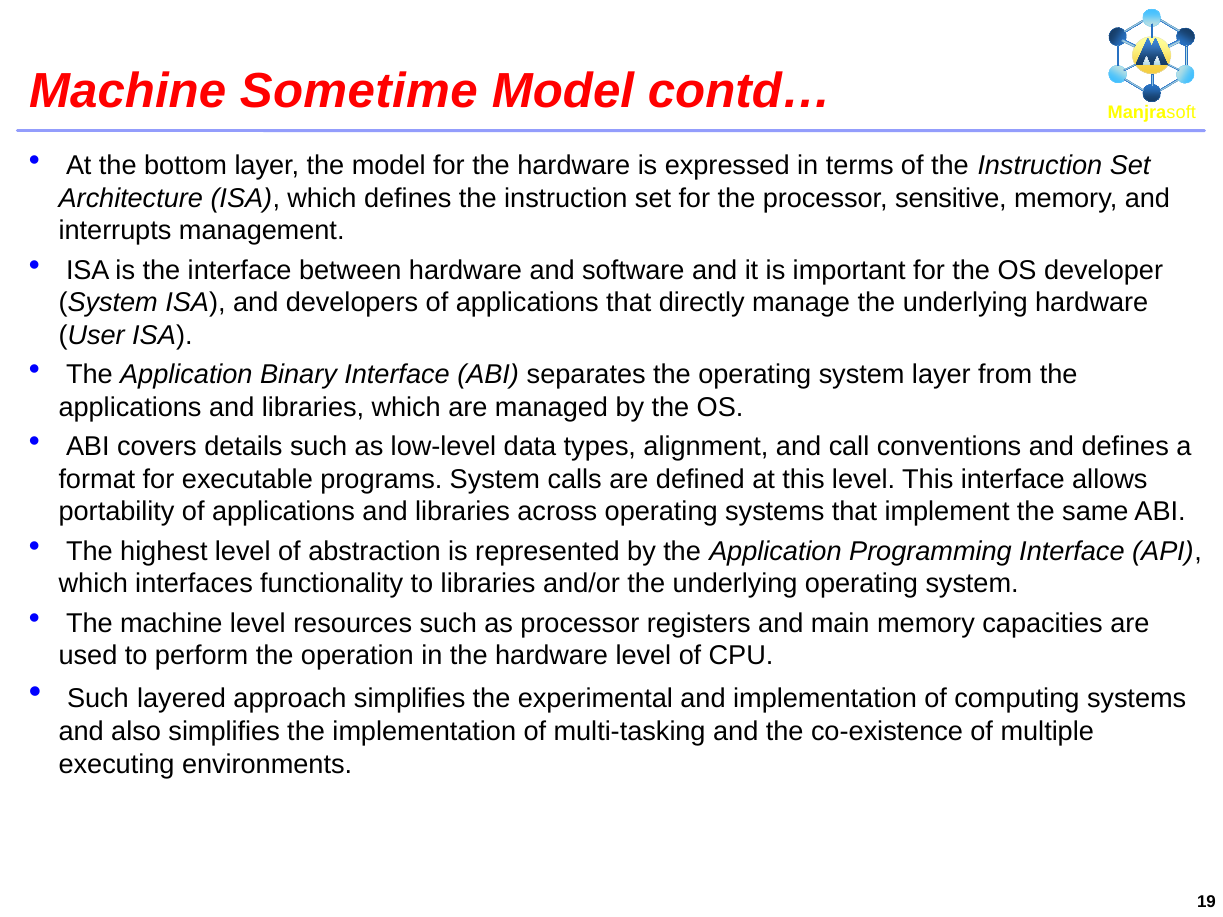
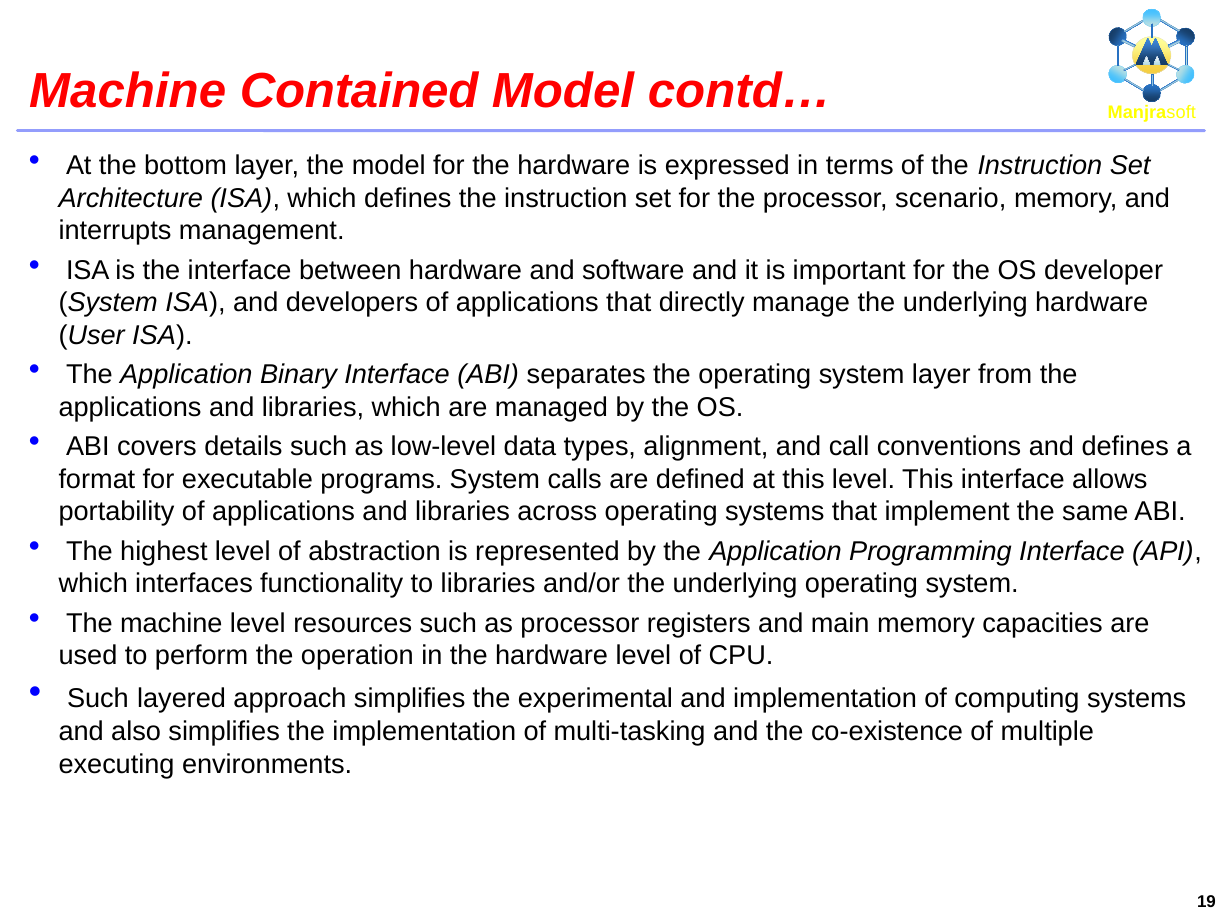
Sometime: Sometime -> Contained (359, 91)
sensitive: sensitive -> scenario (951, 198)
